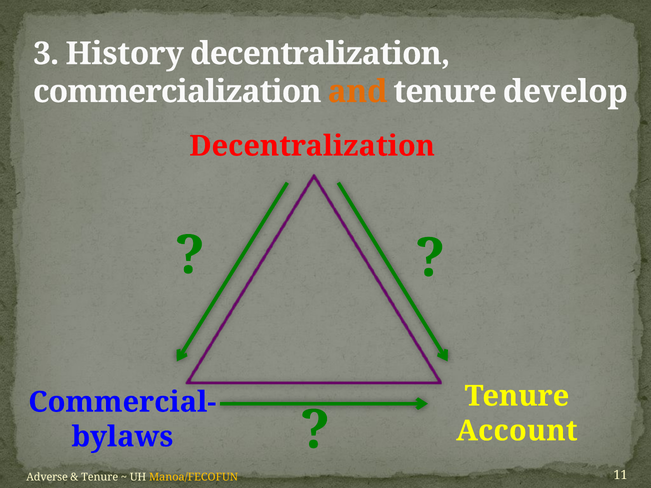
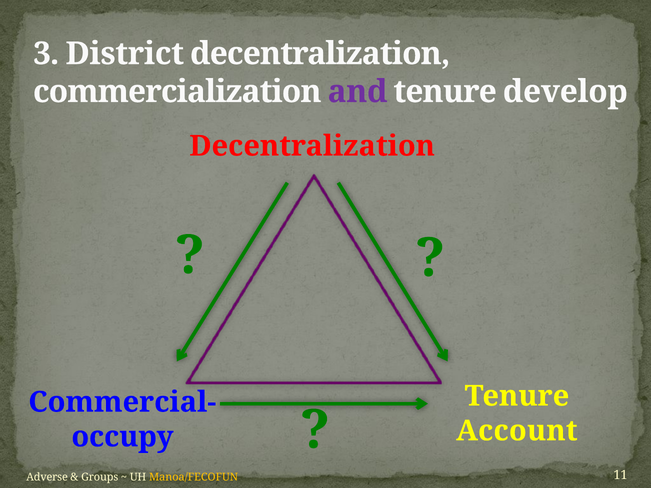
History: History -> District (125, 54)
and colour: orange -> purple (358, 92)
bylaws: bylaws -> occupy (122, 437)
Tenure: Tenure -> Groups (100, 477)
